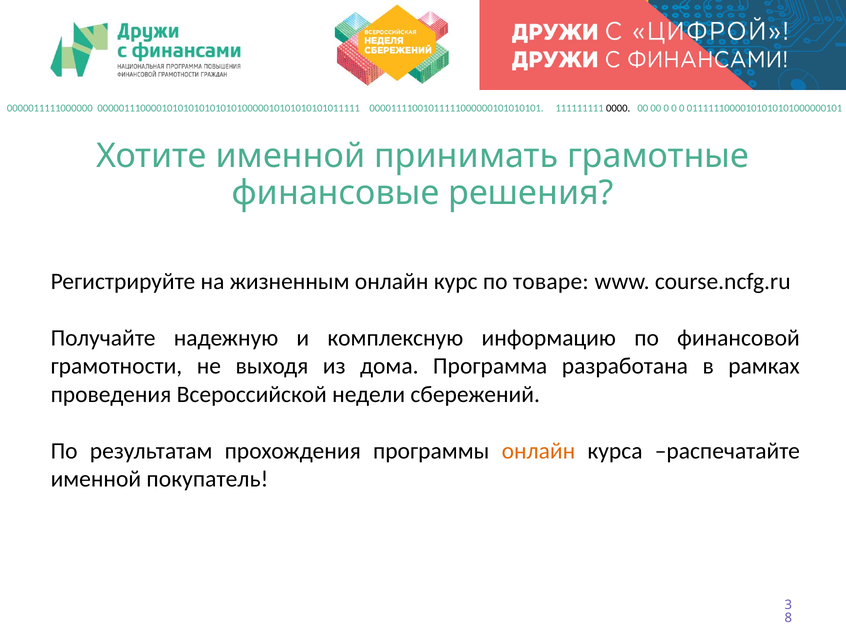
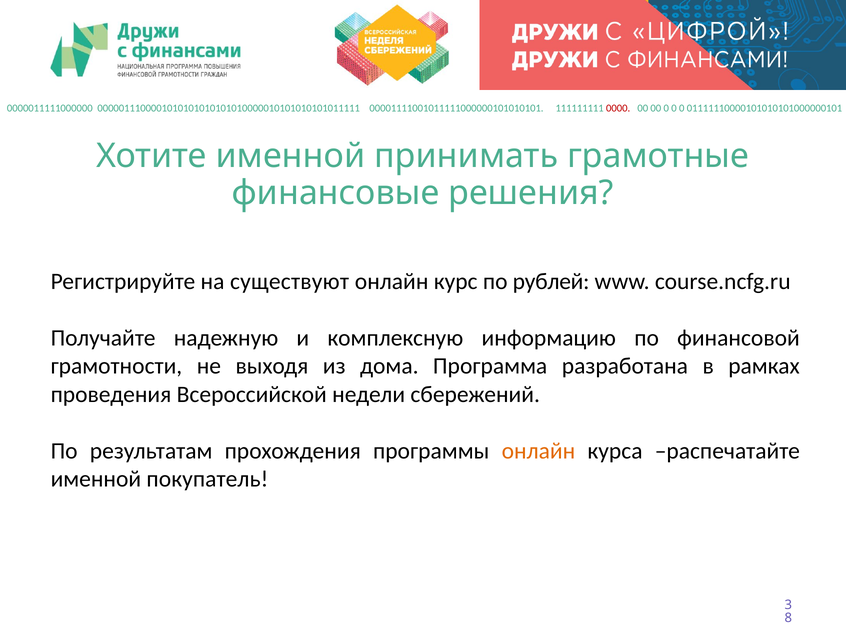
0000 colour: black -> red (618, 108)
жизненным: жизненным -> существуют (290, 281)
товаре: товаре -> рублей (551, 281)
